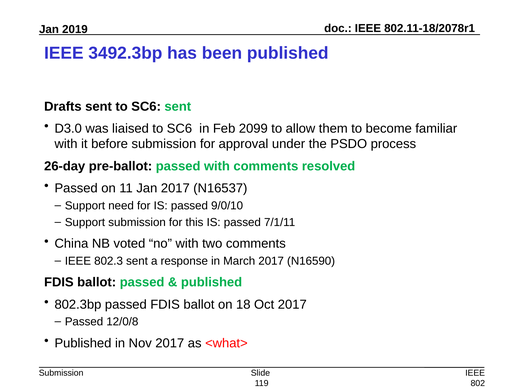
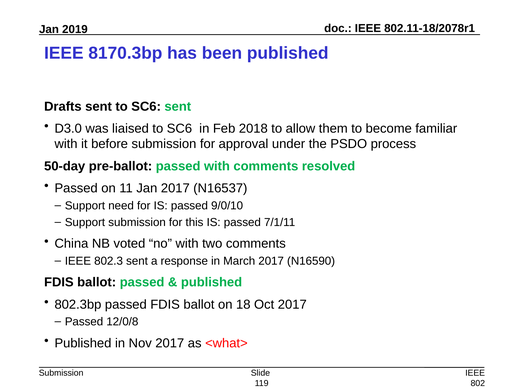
3492.3bp: 3492.3bp -> 8170.3bp (125, 53)
2099: 2099 -> 2018 (253, 129)
26-day: 26-day -> 50-day (65, 166)
